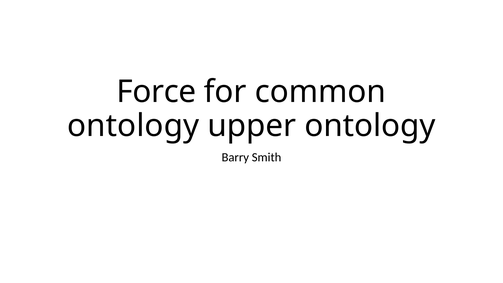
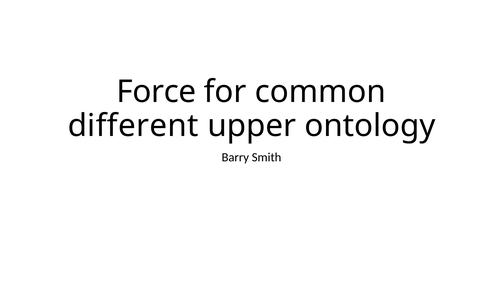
ontology: ontology -> different (133, 126)
